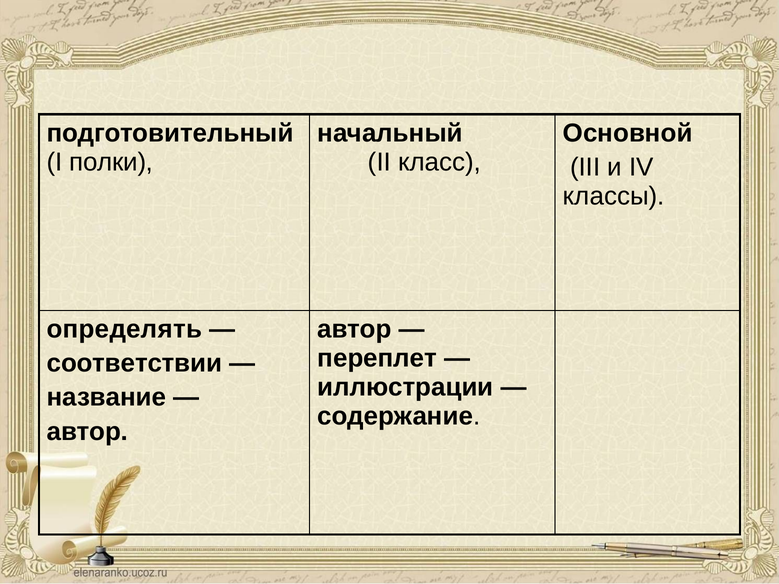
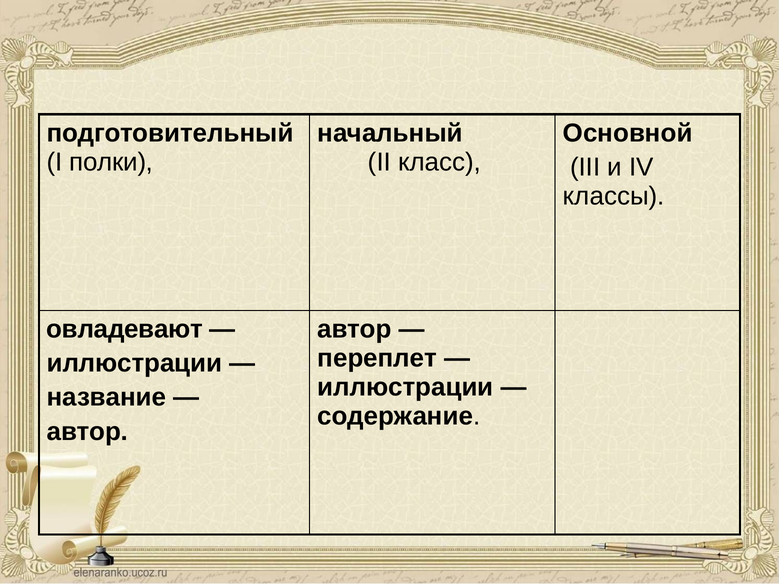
определять: определять -> овладевают (125, 329)
соответствии: соответствии -> иллюстрации (134, 363)
